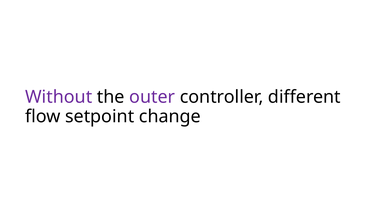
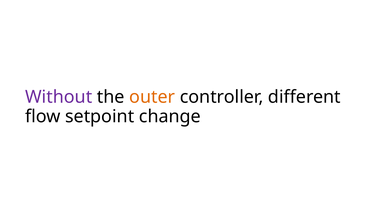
outer colour: purple -> orange (152, 97)
